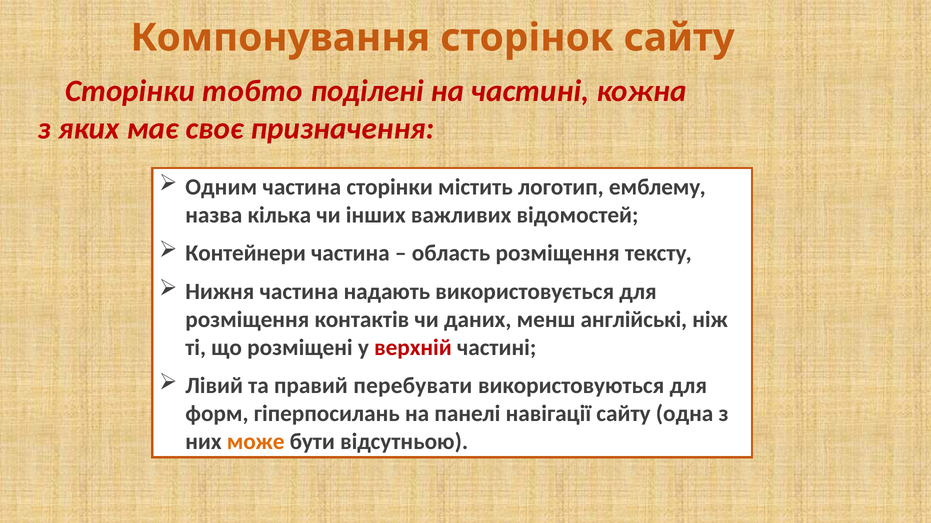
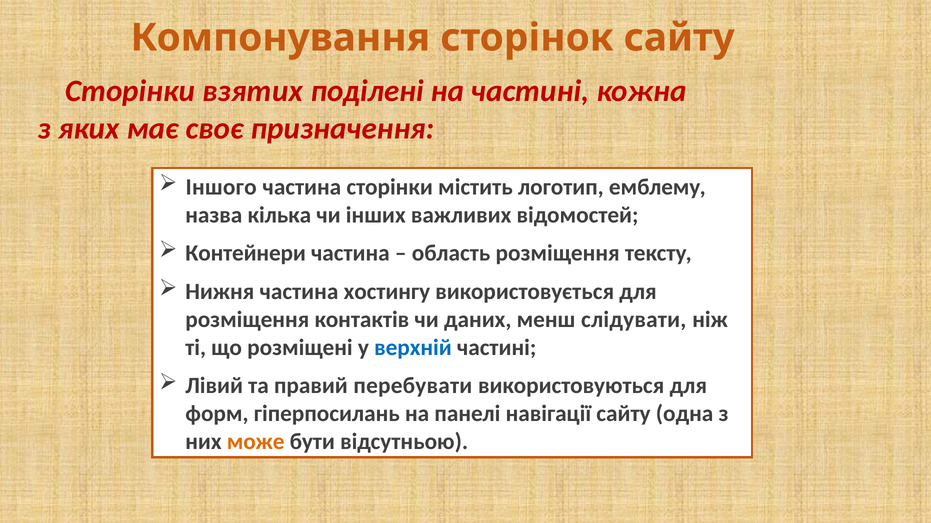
тобто: тобто -> взятих (253, 91)
Одним: Одним -> Іншого (221, 187)
надають: надають -> хостингу (387, 292)
англійські: англійські -> слідувати (634, 320)
верхній colour: red -> blue (413, 348)
